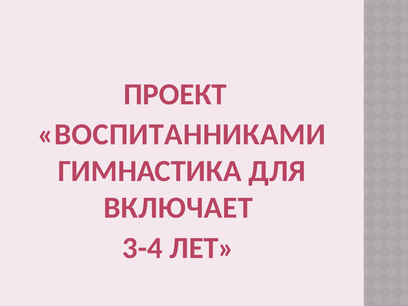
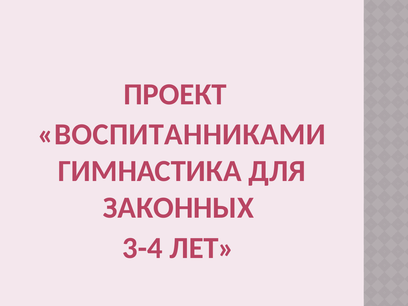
ВКЛЮЧАЕТ: ВКЛЮЧАЕТ -> ЗАКОННЫХ (178, 208)
